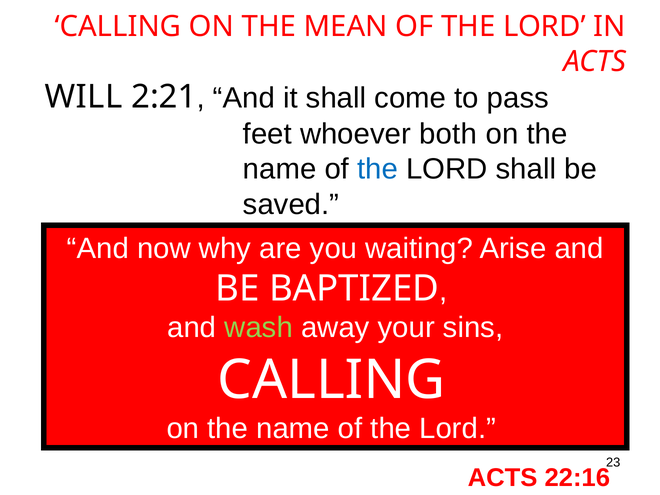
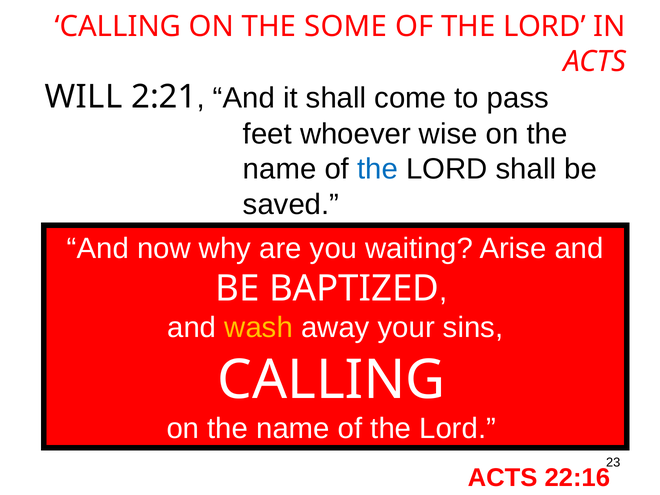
MEAN: MEAN -> SOME (346, 26)
both: both -> wise (448, 134)
wash colour: light green -> yellow (259, 328)
